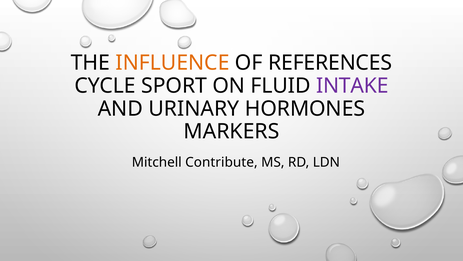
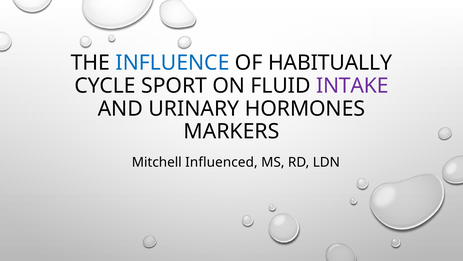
INFLUENCE colour: orange -> blue (173, 63)
REFERENCES: REFERENCES -> HABITUALLY (330, 63)
Contribute: Contribute -> Influenced (221, 162)
